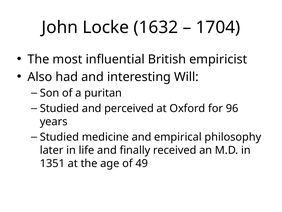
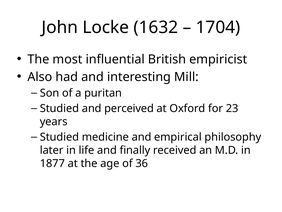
Will: Will -> Mill (186, 77)
96: 96 -> 23 (232, 108)
1351: 1351 -> 1877 (52, 163)
49: 49 -> 36 (142, 163)
